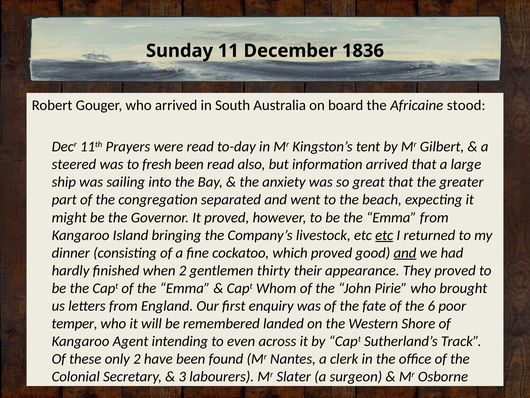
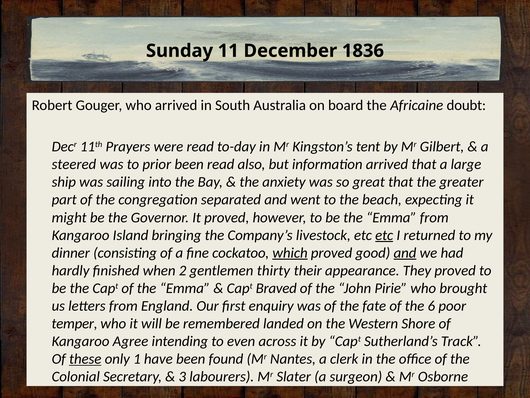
stood: stood -> doubt (466, 105)
fresh: fresh -> prior (157, 164)
which underline: none -> present (290, 253)
Whom: Whom -> Braved (276, 288)
Agent: Agent -> Agree (131, 341)
these underline: none -> present (85, 359)
only 2: 2 -> 1 (137, 359)
